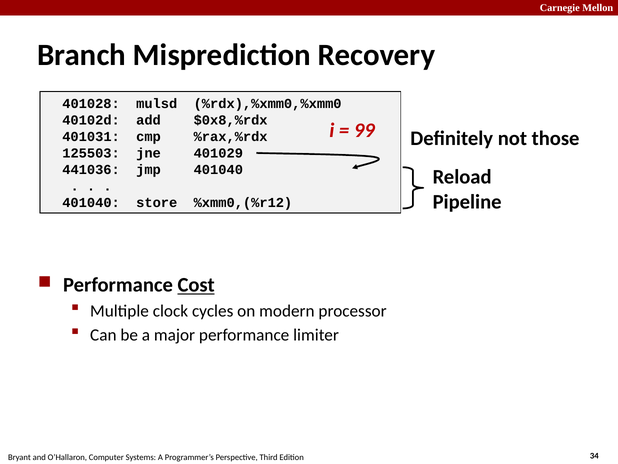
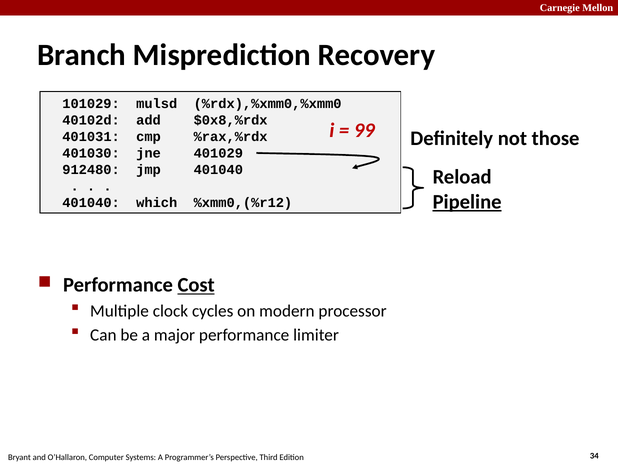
401028: 401028 -> 101029 (91, 104)
125503: 125503 -> 401030 (91, 153)
441036: 441036 -> 912480 (91, 170)
Pipeline underline: none -> present (467, 202)
store: store -> which (157, 203)
